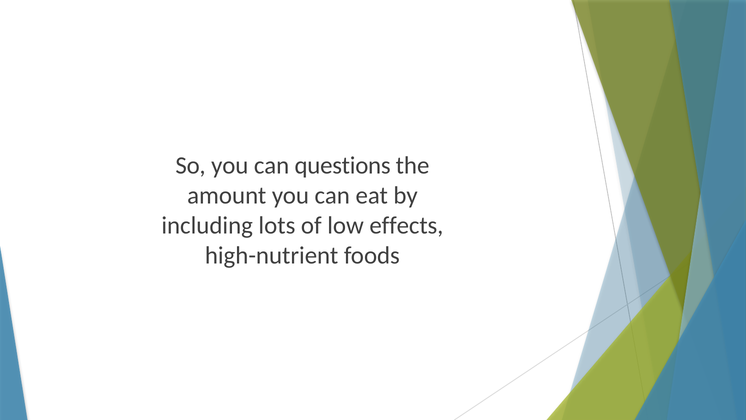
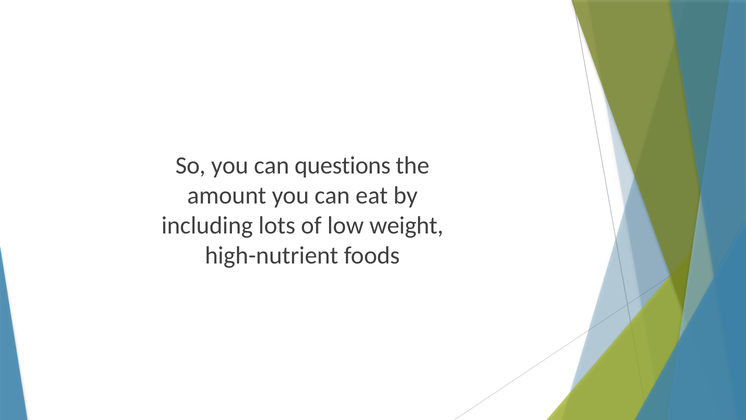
effects: effects -> weight (406, 225)
